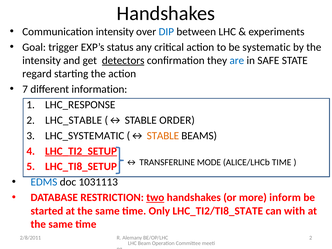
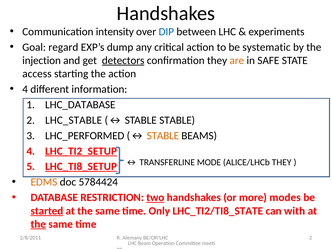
trigger: trigger -> regard (63, 47)
status: status -> dump (120, 47)
intensity: intensity -> injection (42, 60)
are colour: blue -> orange (237, 60)
regard: regard -> access (37, 74)
7: 7 -> 4 (25, 89)
LHC_RESPONSE: LHC_RESPONSE -> LHC_DATABASE (80, 105)
STABLE ORDER: ORDER -> STABLE (177, 120)
LHC_SYSTEMATIC: LHC_SYSTEMATIC -> LHC_PERFORMED (85, 136)
ALICE/LHCb TIME: TIME -> THEY (282, 162)
LHC_TI8_SETUP underline: none -> present (81, 167)
EDMS colour: blue -> orange (44, 182)
1031113: 1031113 -> 5784424 (98, 182)
inform: inform -> modes (285, 198)
started underline: none -> present (47, 211)
the underline: none -> present (38, 224)
